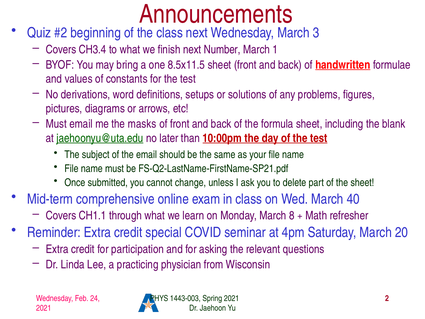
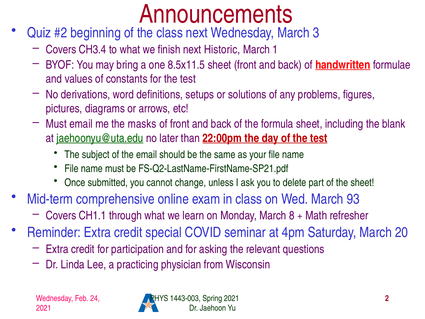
Number: Number -> Historic (222, 49)
10:00pm: 10:00pm -> 22:00pm (222, 138)
40: 40 -> 93 (353, 199)
